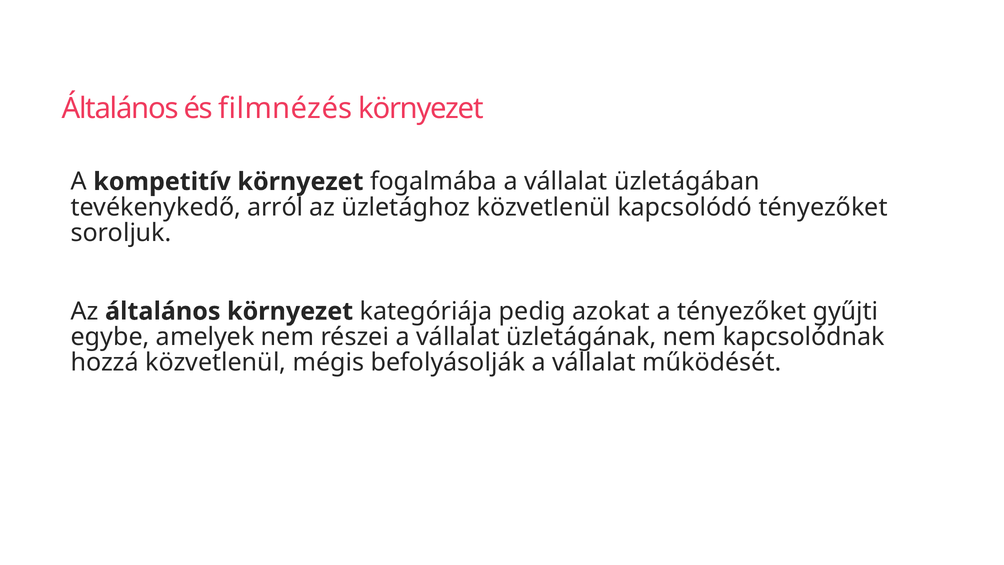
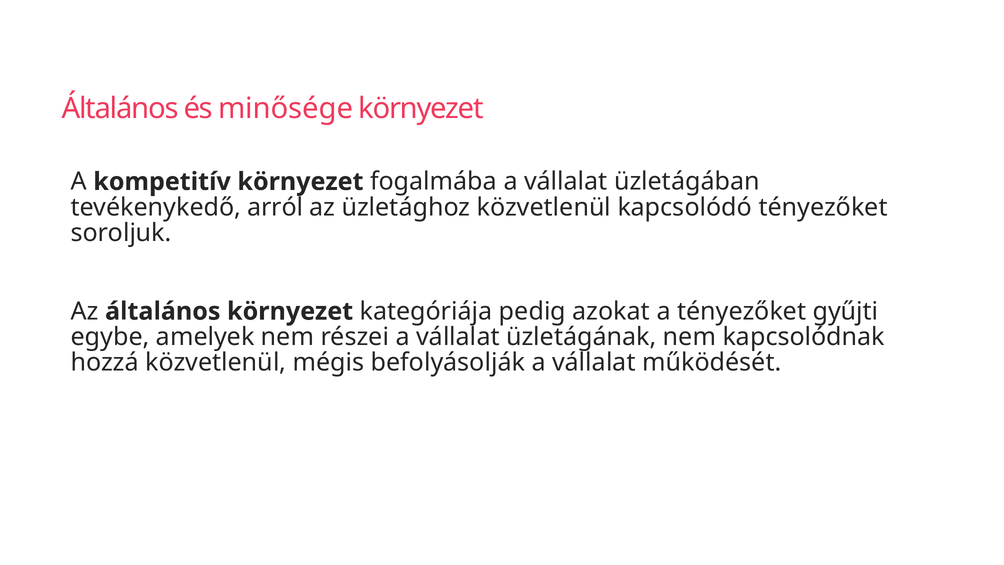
filmnézés: filmnézés -> minősége (286, 109)
